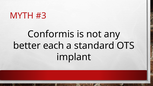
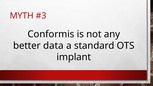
each: each -> data (53, 46)
